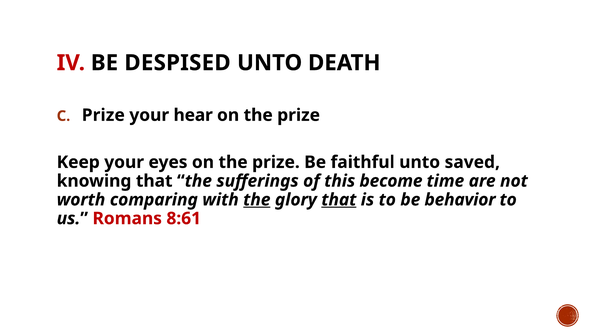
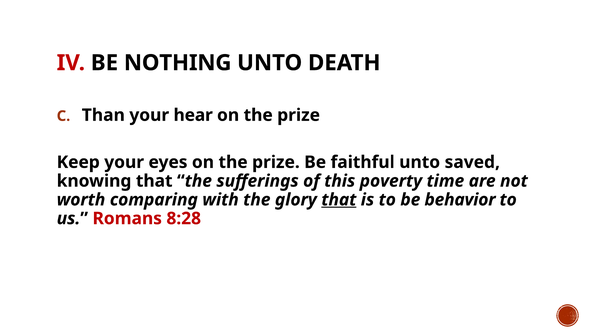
DESPISED: DESPISED -> NOTHING (178, 63)
Prize: Prize -> Than (103, 115)
become: become -> poverty (391, 181)
the underline: present -> none (257, 200)
8:61: 8:61 -> 8:28 (184, 218)
